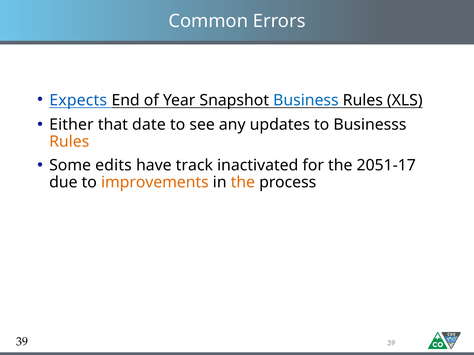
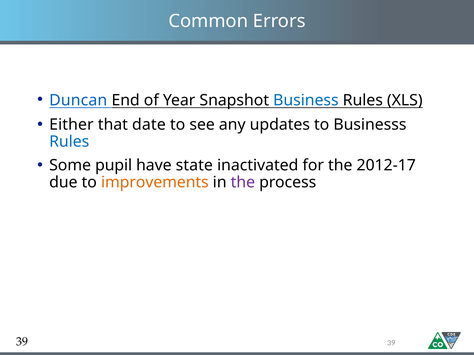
Expects: Expects -> Duncan (78, 101)
Rules colour: orange -> blue (69, 142)
edits: edits -> pupil (114, 165)
track: track -> state (194, 165)
2051-17: 2051-17 -> 2012-17 (386, 165)
the colour: orange -> purple (243, 182)
